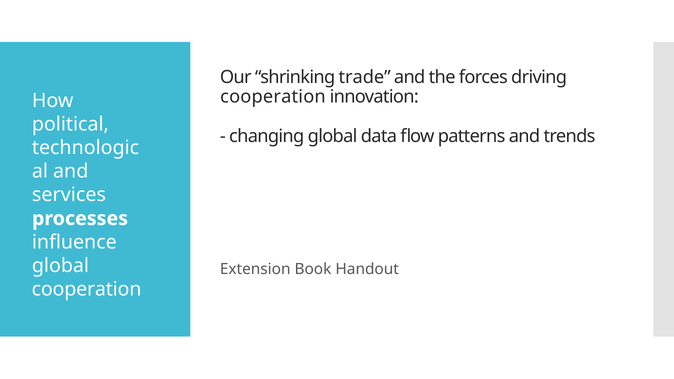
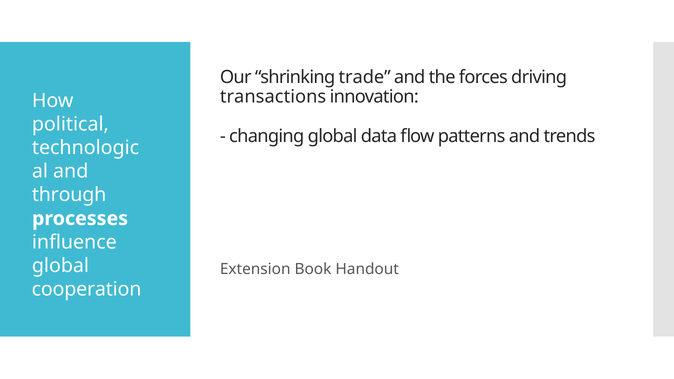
cooperation: cooperation -> transactions (273, 97)
services: services -> through (69, 195)
